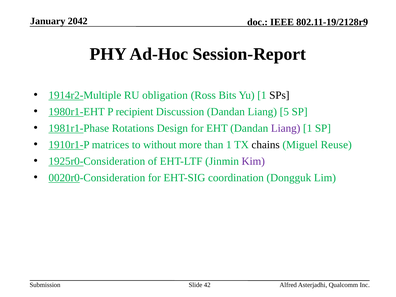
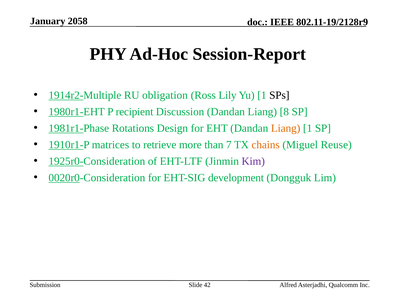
2042: 2042 -> 2058 (78, 21)
Bits: Bits -> Lily (228, 95)
5: 5 -> 8 (284, 112)
Liang colour: purple -> orange (286, 128)
without: without -> retrieve (160, 145)
than 1: 1 -> 7 (229, 145)
chains colour: black -> orange (266, 145)
coordination: coordination -> development (236, 178)
